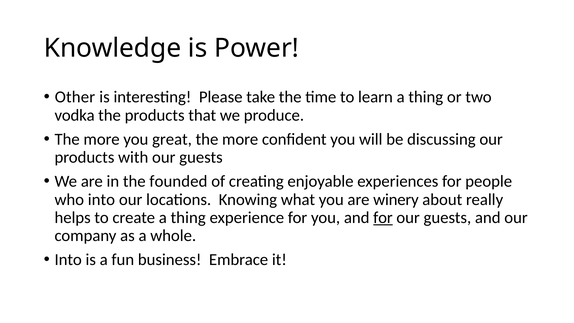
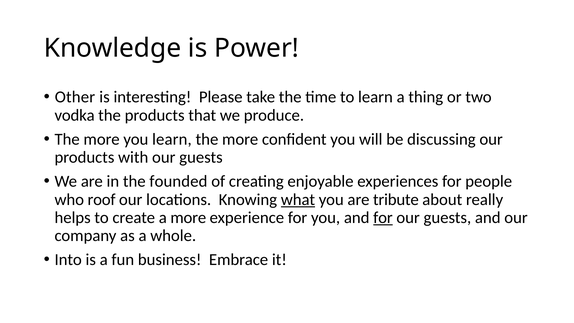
you great: great -> learn (172, 139)
who into: into -> roof (102, 199)
what underline: none -> present (298, 199)
winery: winery -> tribute (396, 199)
create a thing: thing -> more (188, 218)
